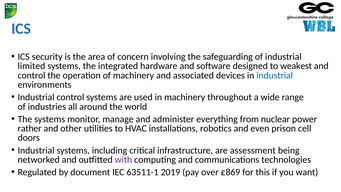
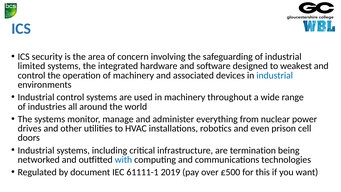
rather: rather -> drives (30, 128)
assessment: assessment -> termination (253, 150)
with colour: purple -> blue (123, 160)
63511-1: 63511-1 -> 61111-1 (143, 172)
£869: £869 -> £500 (230, 172)
